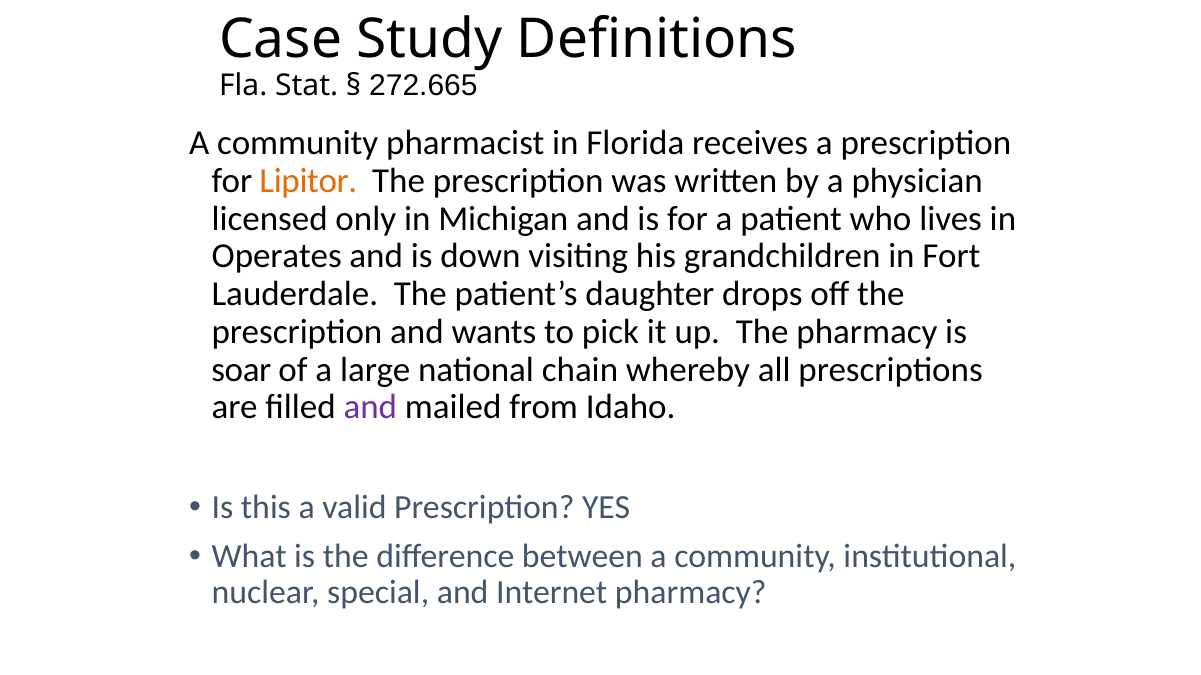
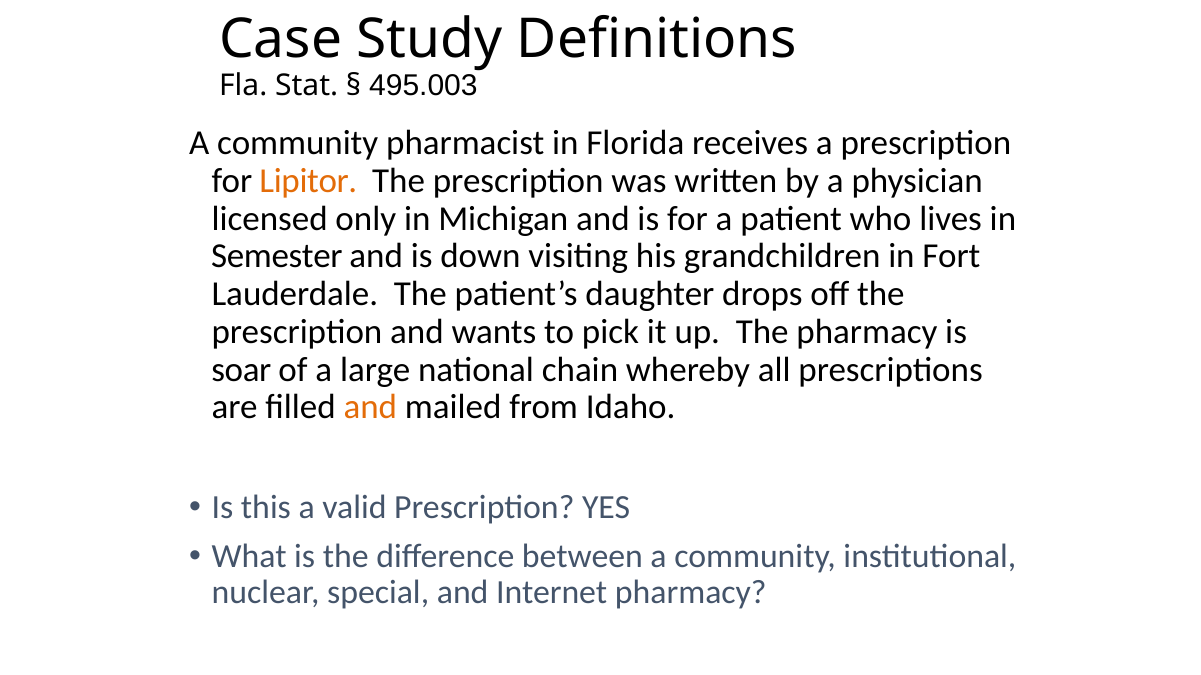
272.665: 272.665 -> 495.003 (423, 86)
Operates: Operates -> Semester (277, 257)
and colour: purple -> orange (370, 408)
